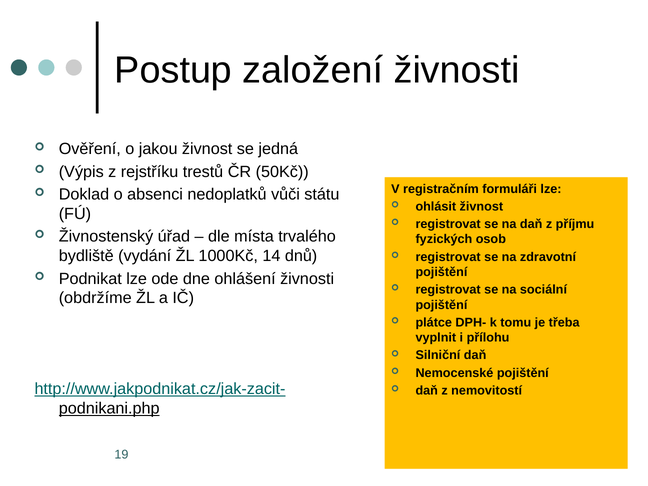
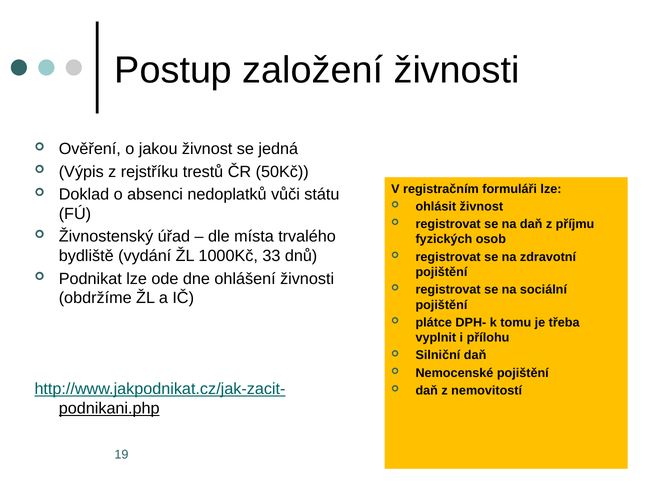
14: 14 -> 33 (271, 256)
